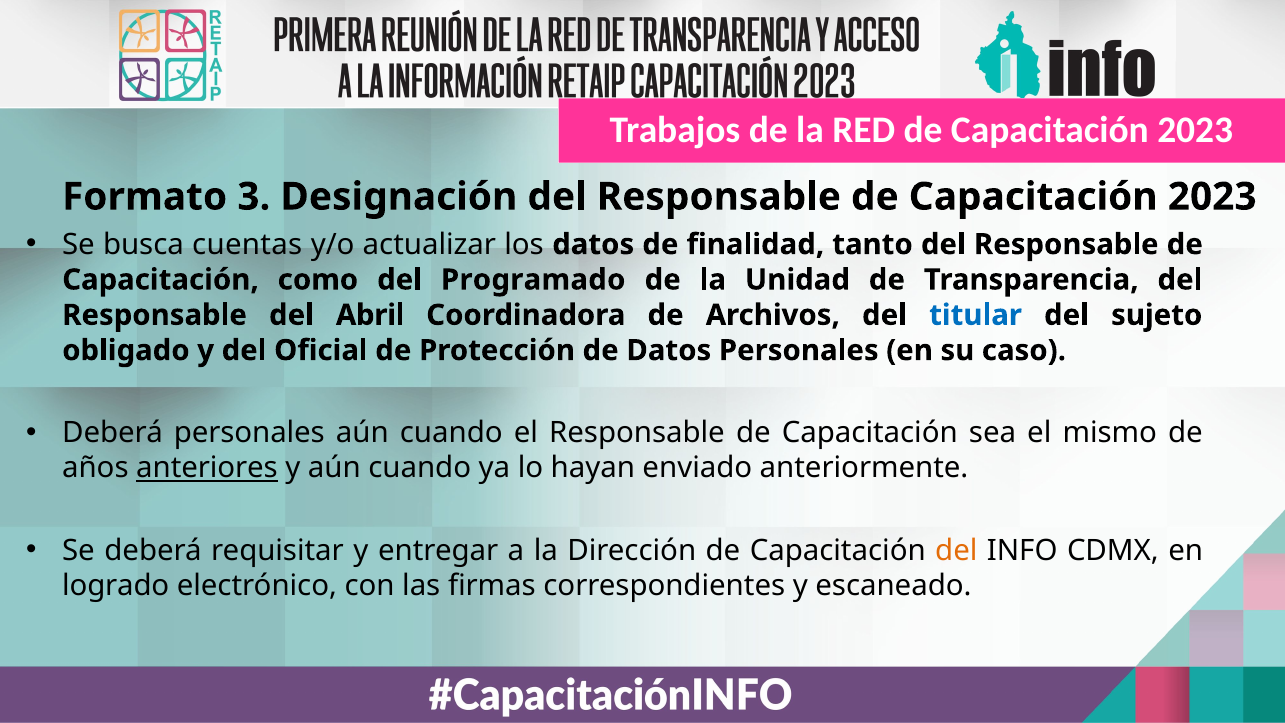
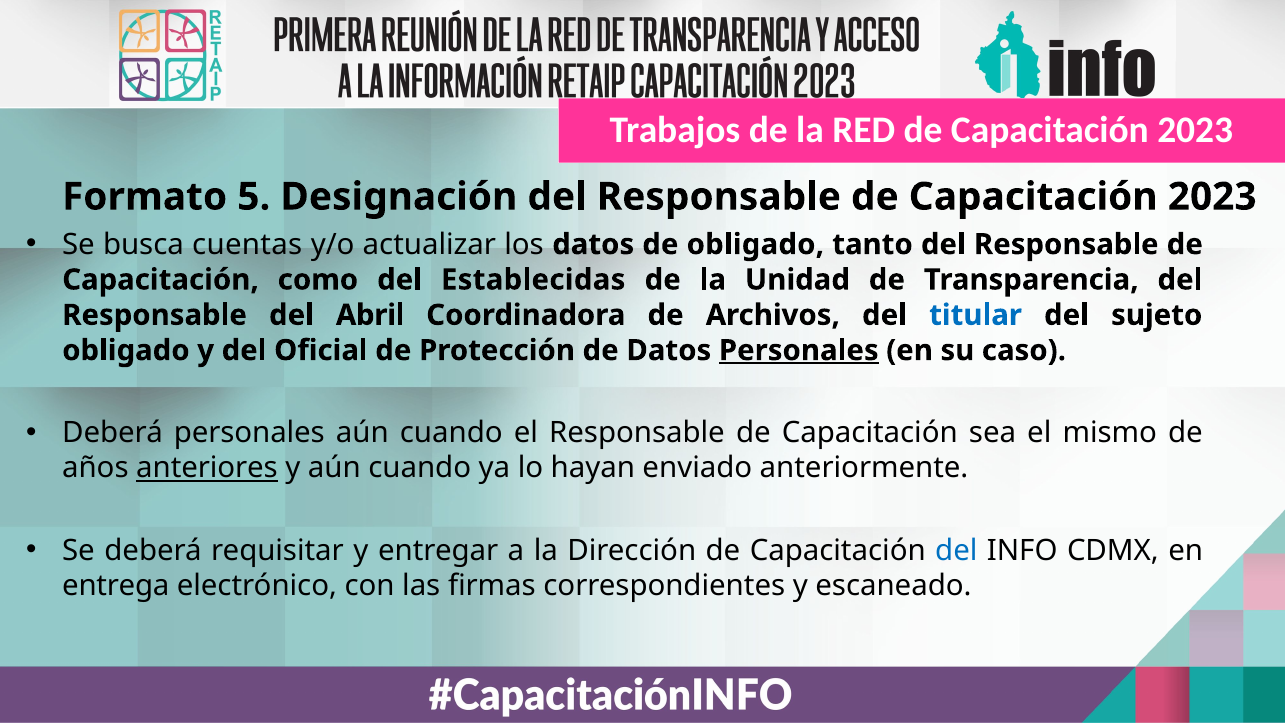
3: 3 -> 5 (254, 197)
de finalidad: finalidad -> obligado (755, 244)
Programado: Programado -> Establecidas (533, 280)
Personales underline: none -> present (799, 350)
del colour: orange -> blue (956, 551)
logrado: logrado -> entrega (116, 586)
